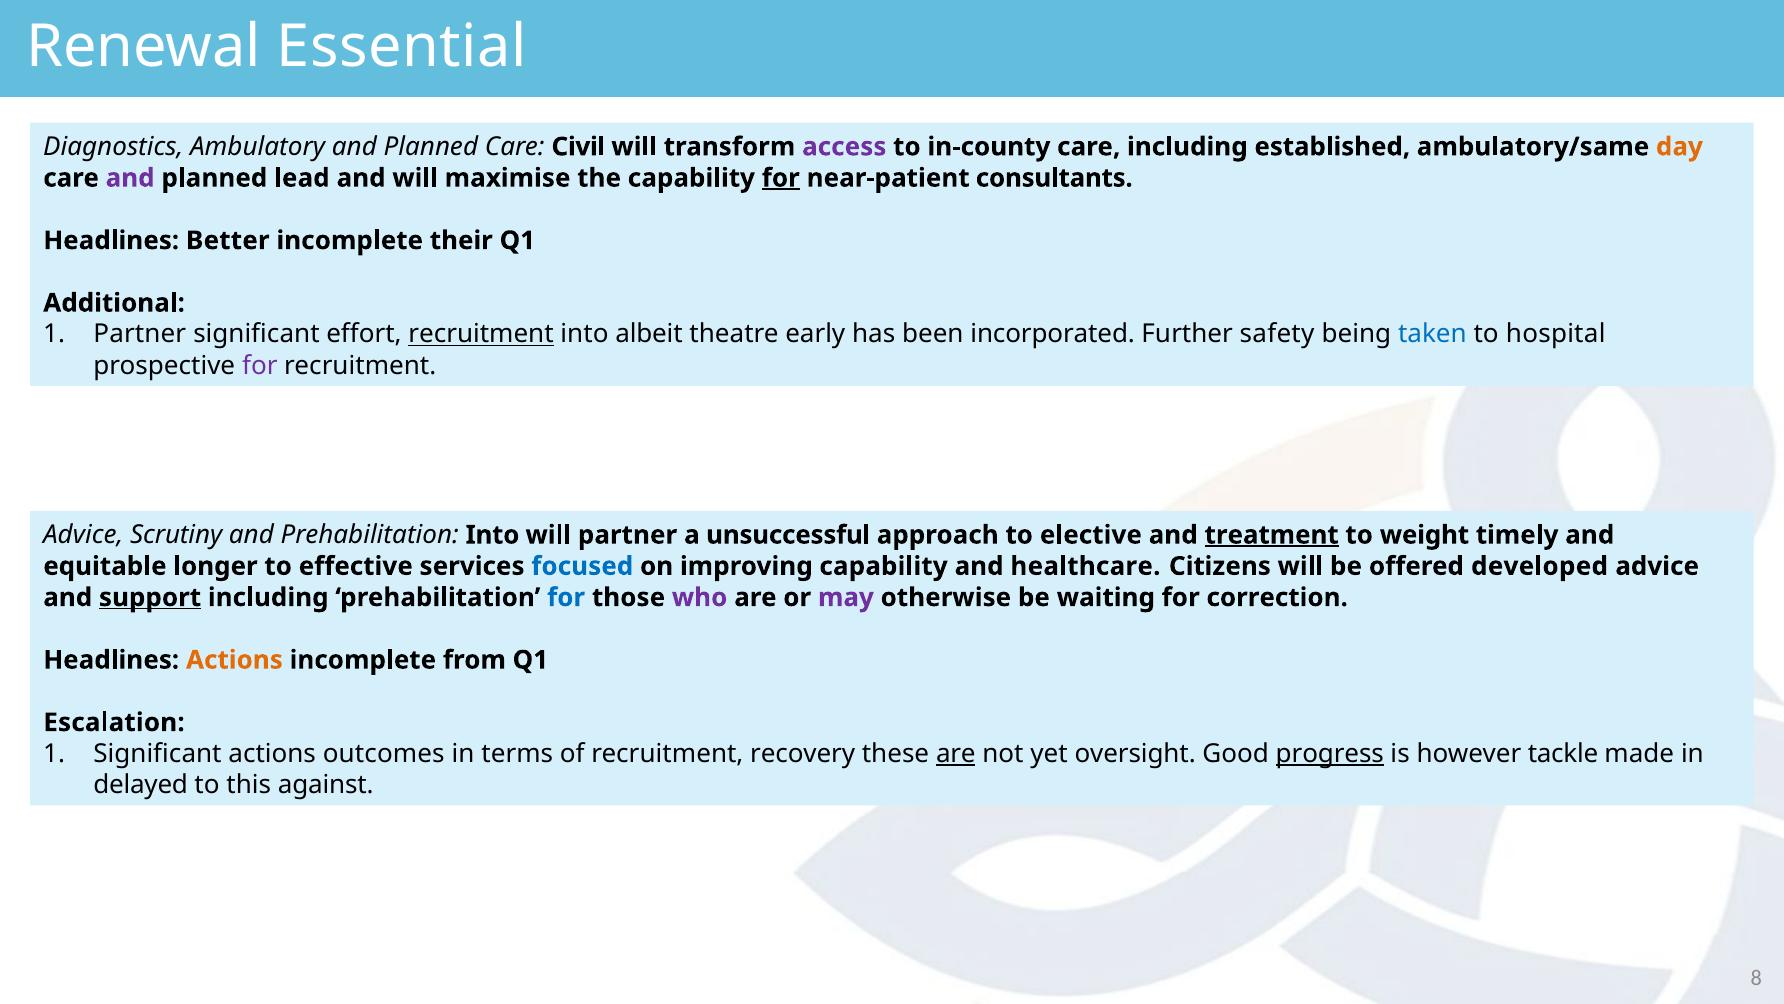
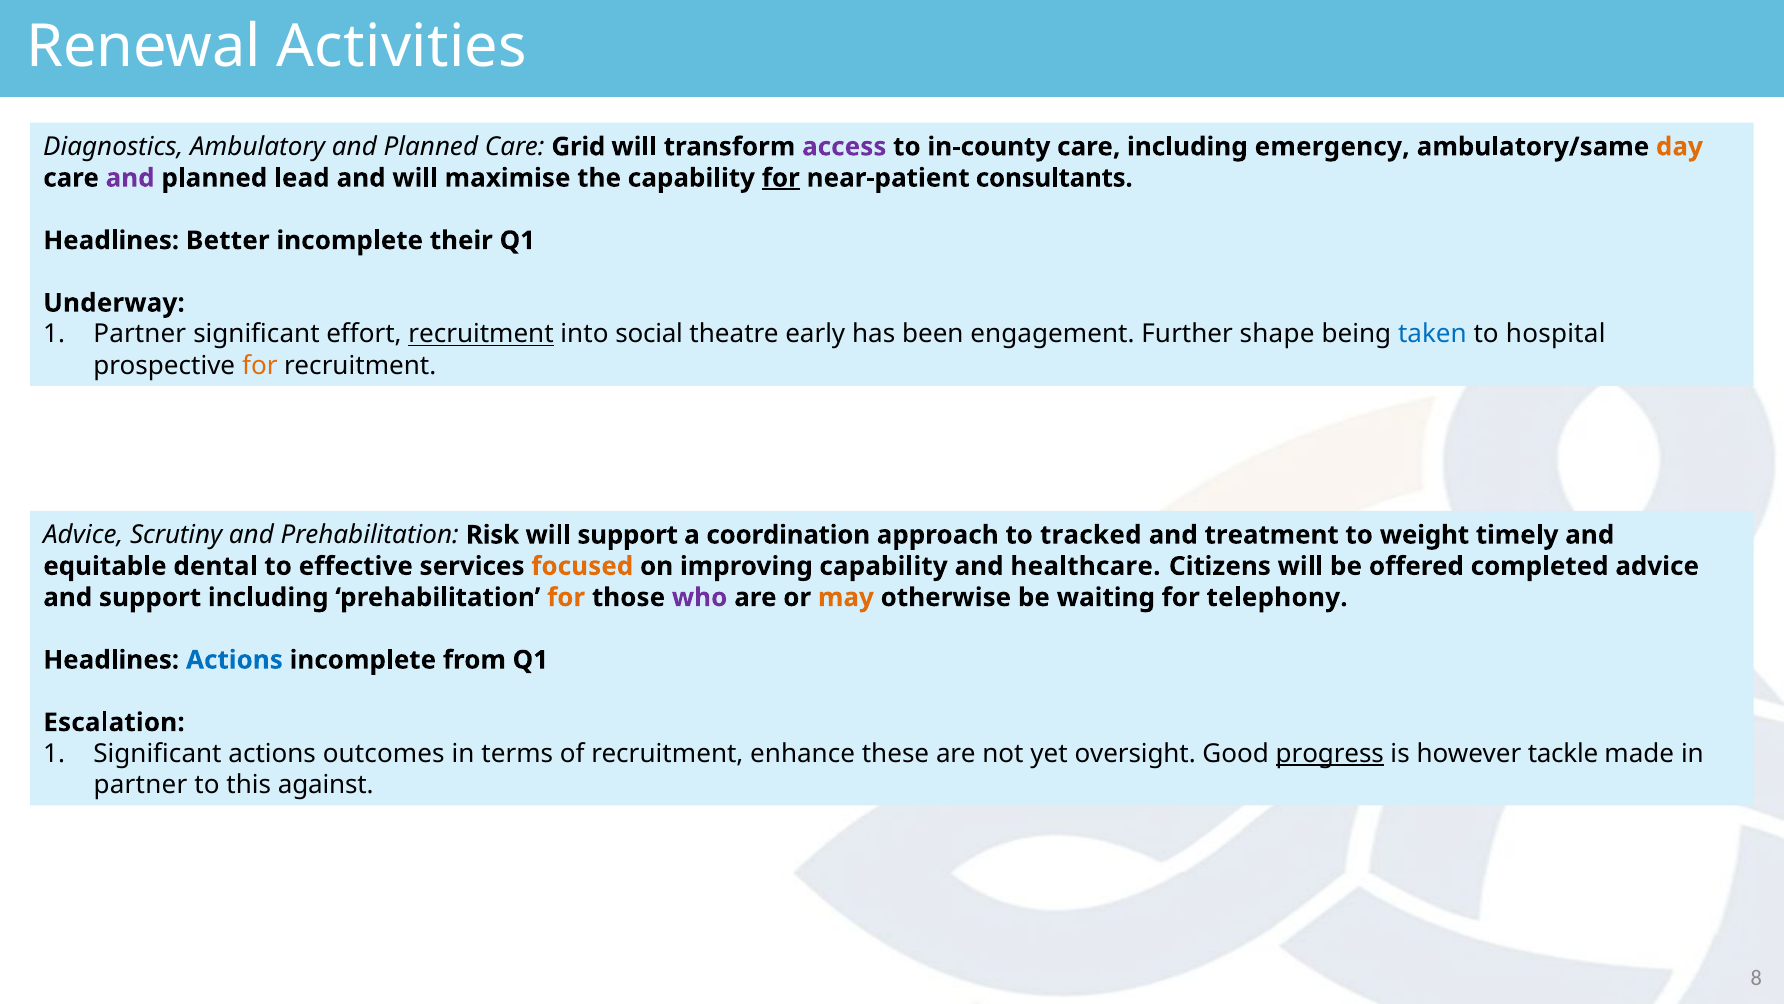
Essential: Essential -> Activities (402, 47)
Civil: Civil -> Grid (578, 147)
established: established -> emergency (1332, 147)
Additional: Additional -> Underway (114, 303)
albeit: albeit -> social (649, 334)
incorporated: incorporated -> engagement (1053, 334)
safety: safety -> shape (1277, 334)
for colour: purple -> orange (260, 365)
Prehabilitation Into: Into -> Risk (493, 535)
will partner: partner -> support (628, 535)
unsuccessful: unsuccessful -> coordination (788, 535)
elective: elective -> tracked (1091, 535)
treatment underline: present -> none (1272, 535)
longer: longer -> dental (215, 566)
focused colour: blue -> orange (582, 566)
developed: developed -> completed (1540, 566)
support underline: present -> none (150, 597)
for colour: blue -> orange (566, 597)
may colour: purple -> orange (846, 597)
correction: correction -> telephony (1277, 597)
Actions colour: orange -> blue (234, 660)
recovery: recovery -> enhance (803, 753)
are underline: present -> none (956, 753)
delayed: delayed -> partner (140, 785)
